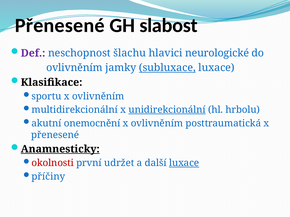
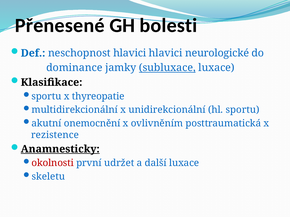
slabost: slabost -> bolesti (168, 26)
Def colour: purple -> blue (33, 53)
neschopnost šlachu: šlachu -> hlavici (130, 53)
ovlivněním: ovlivněním -> dominance (74, 68)
ovlivněním: ovlivněním -> thyreopatie (98, 96)
unidirekcionální underline: present -> none (167, 110)
hl hrbolu: hrbolu -> sportu (243, 110)
přenesené: přenesené -> rezistence (55, 135)
luxace underline: present -> none (184, 163)
příčiny: příčiny -> skeletu (48, 177)
